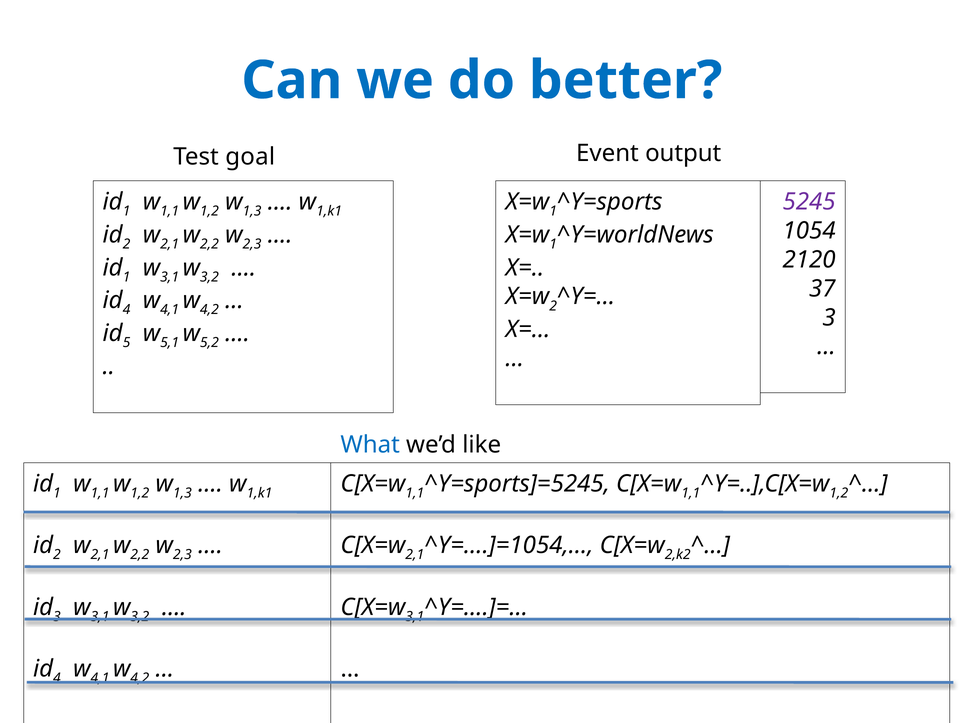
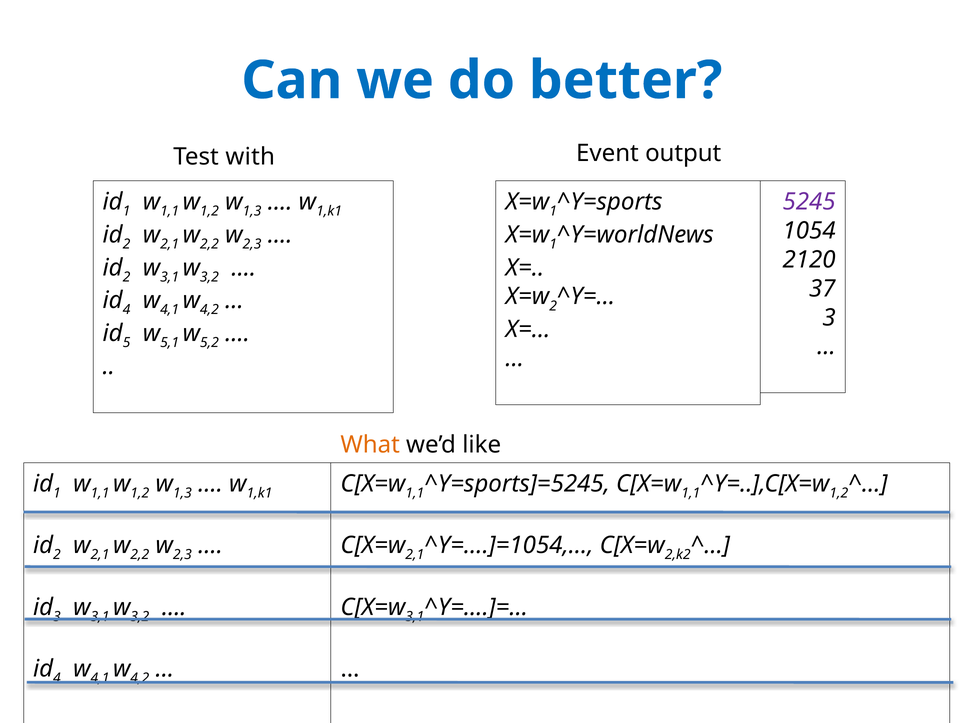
goal: goal -> with (250, 157)
1: 1 -> 2 (127, 277)
What colour: blue -> orange (370, 445)
